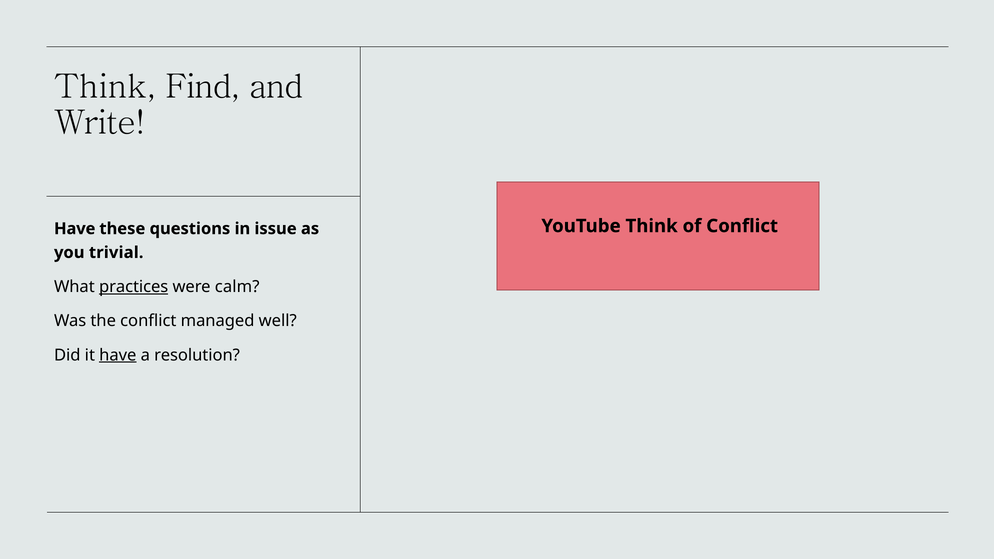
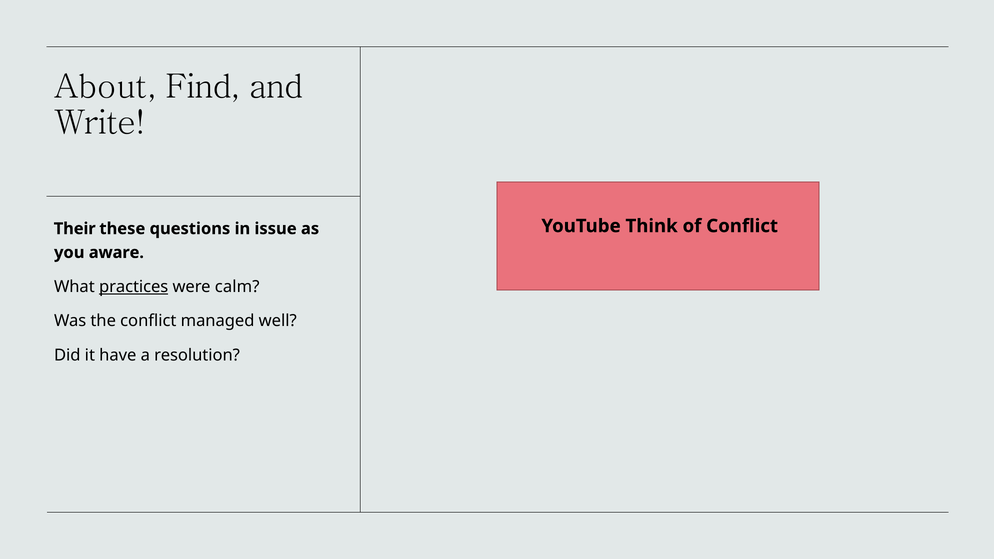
Think: Think -> About (105, 87)
Have: Have -> Their (75, 229)
trivial: trivial -> aware (116, 253)
have underline: present -> none (118, 355)
